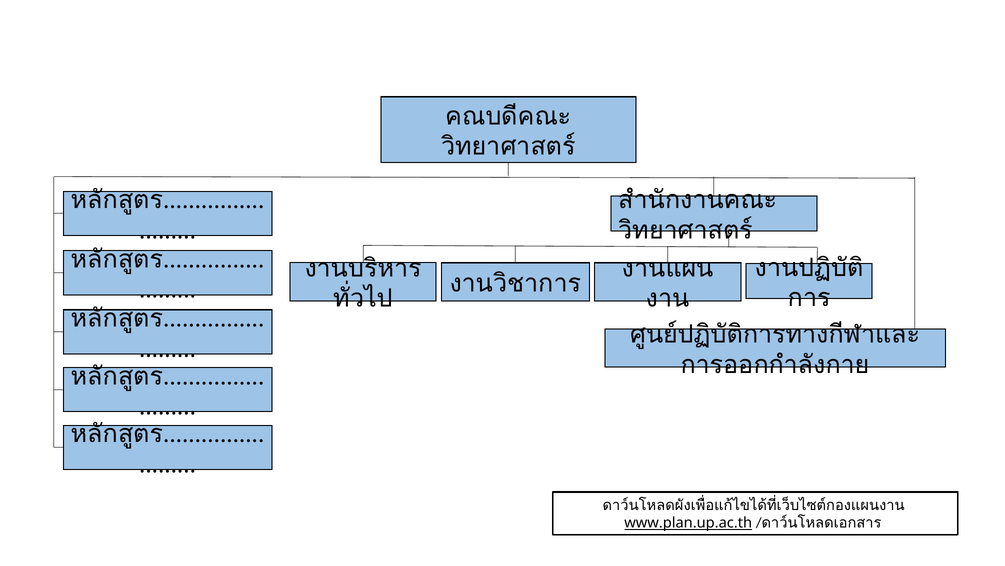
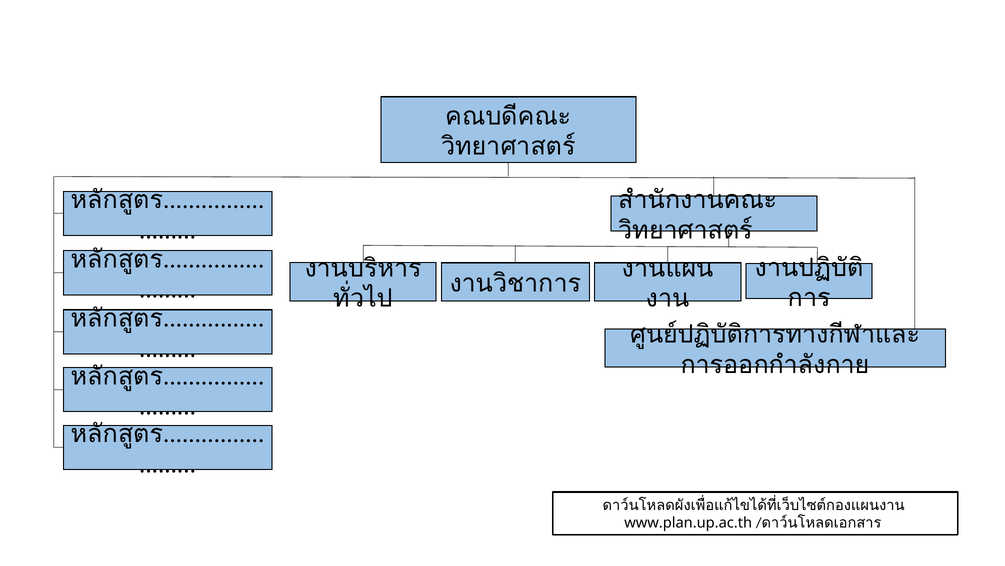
www.plan.up.ac.th underline: present -> none (688, 523)
